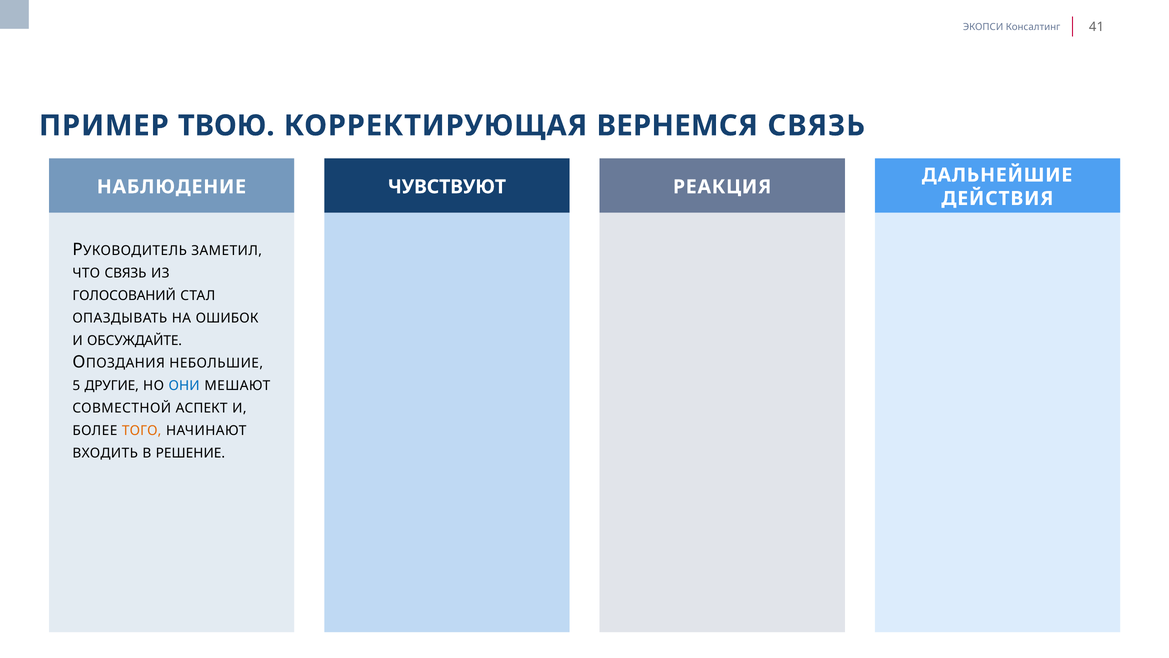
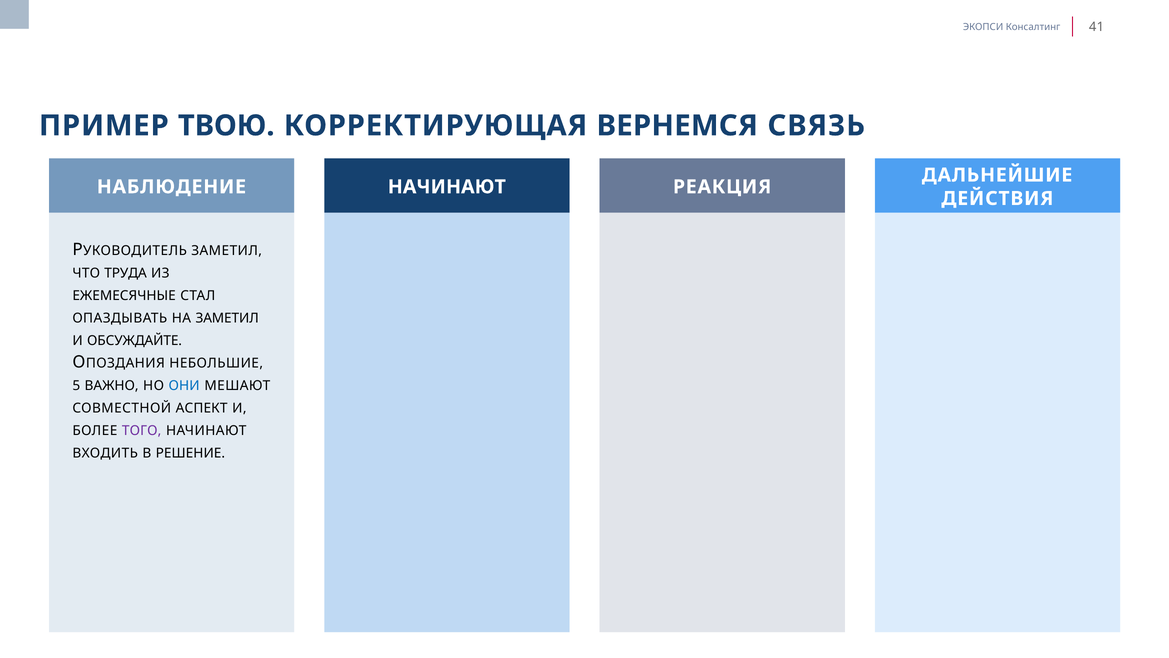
НАБЛЮДЕНИЕ ЧУВСТВУЮТ: ЧУВСТВУЮТ -> НАЧИНАЮТ (447, 187)
ЧТО СВЯЗЬ: СВЯЗЬ -> ТРУДА (126, 273)
ГОЛОСОВАНИЙ: ГОЛОСОВАНИЙ -> ЕЖЕМЕСЯЧНЫЕ (124, 296)
НА ОШИБОК: ОШИБОК -> ЗАМЕТИЛ (227, 318)
ДРУГИЕ: ДРУГИЕ -> ВАЖНО (112, 386)
ТОГО colour: orange -> purple (142, 431)
